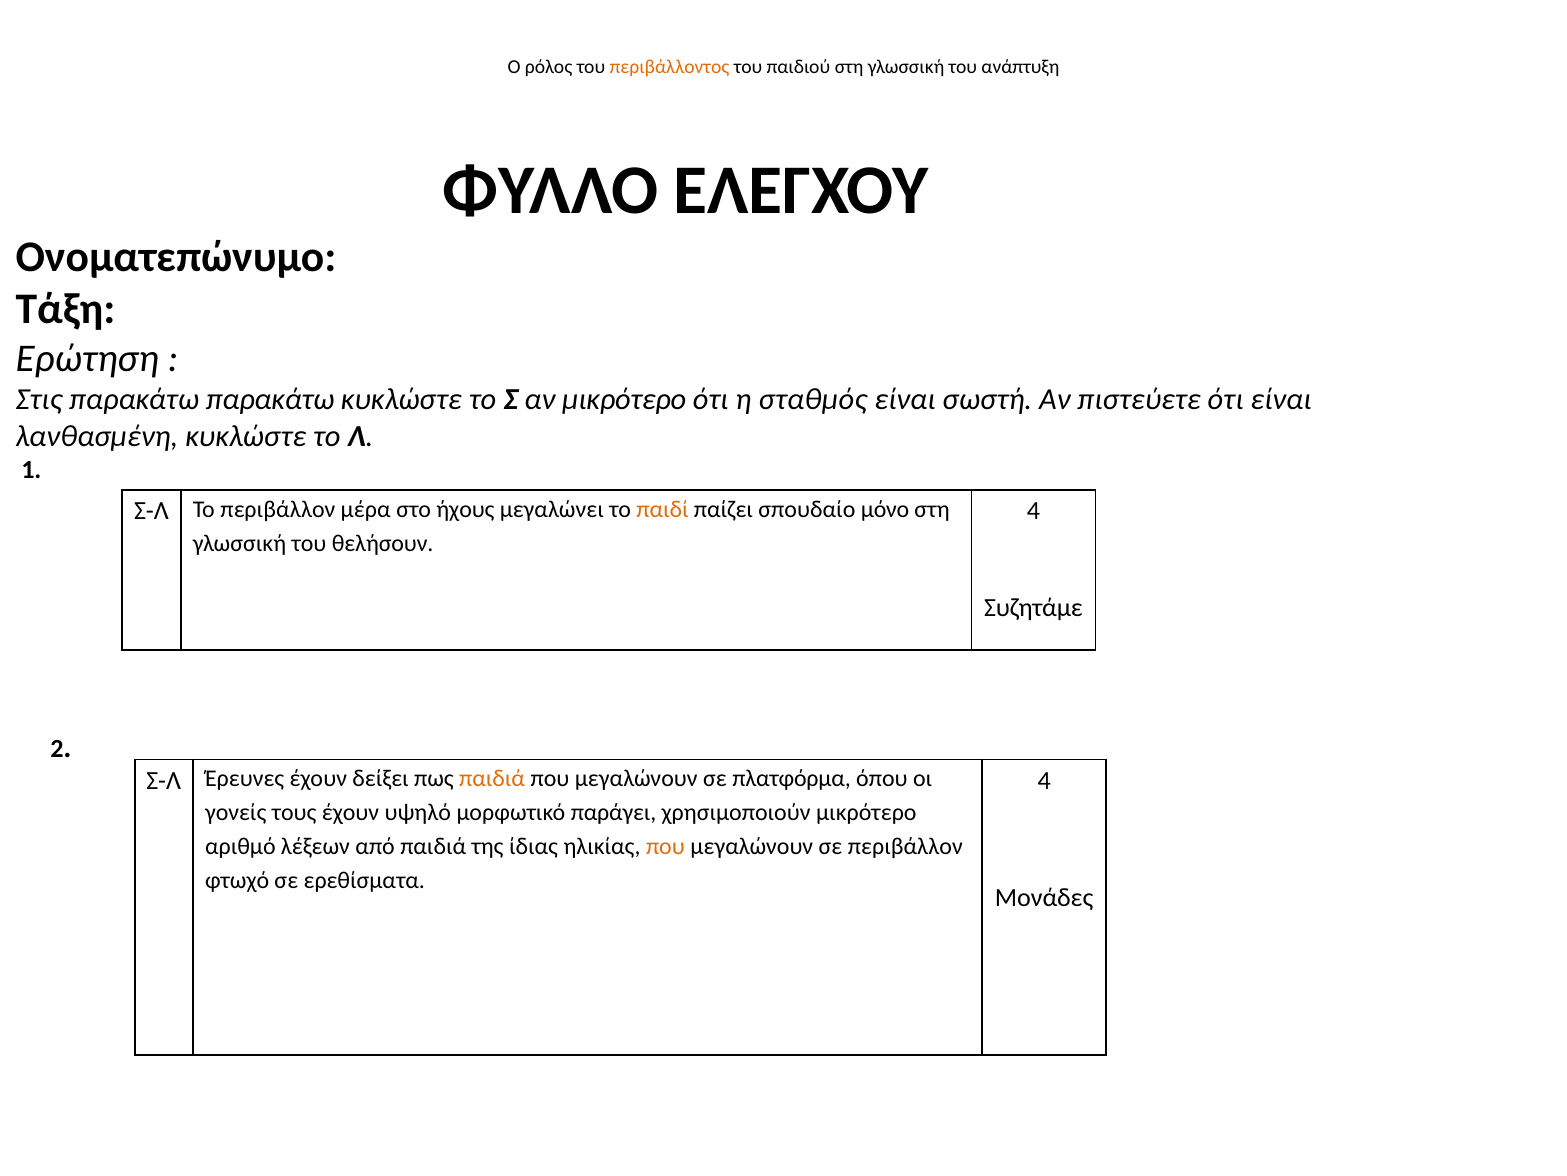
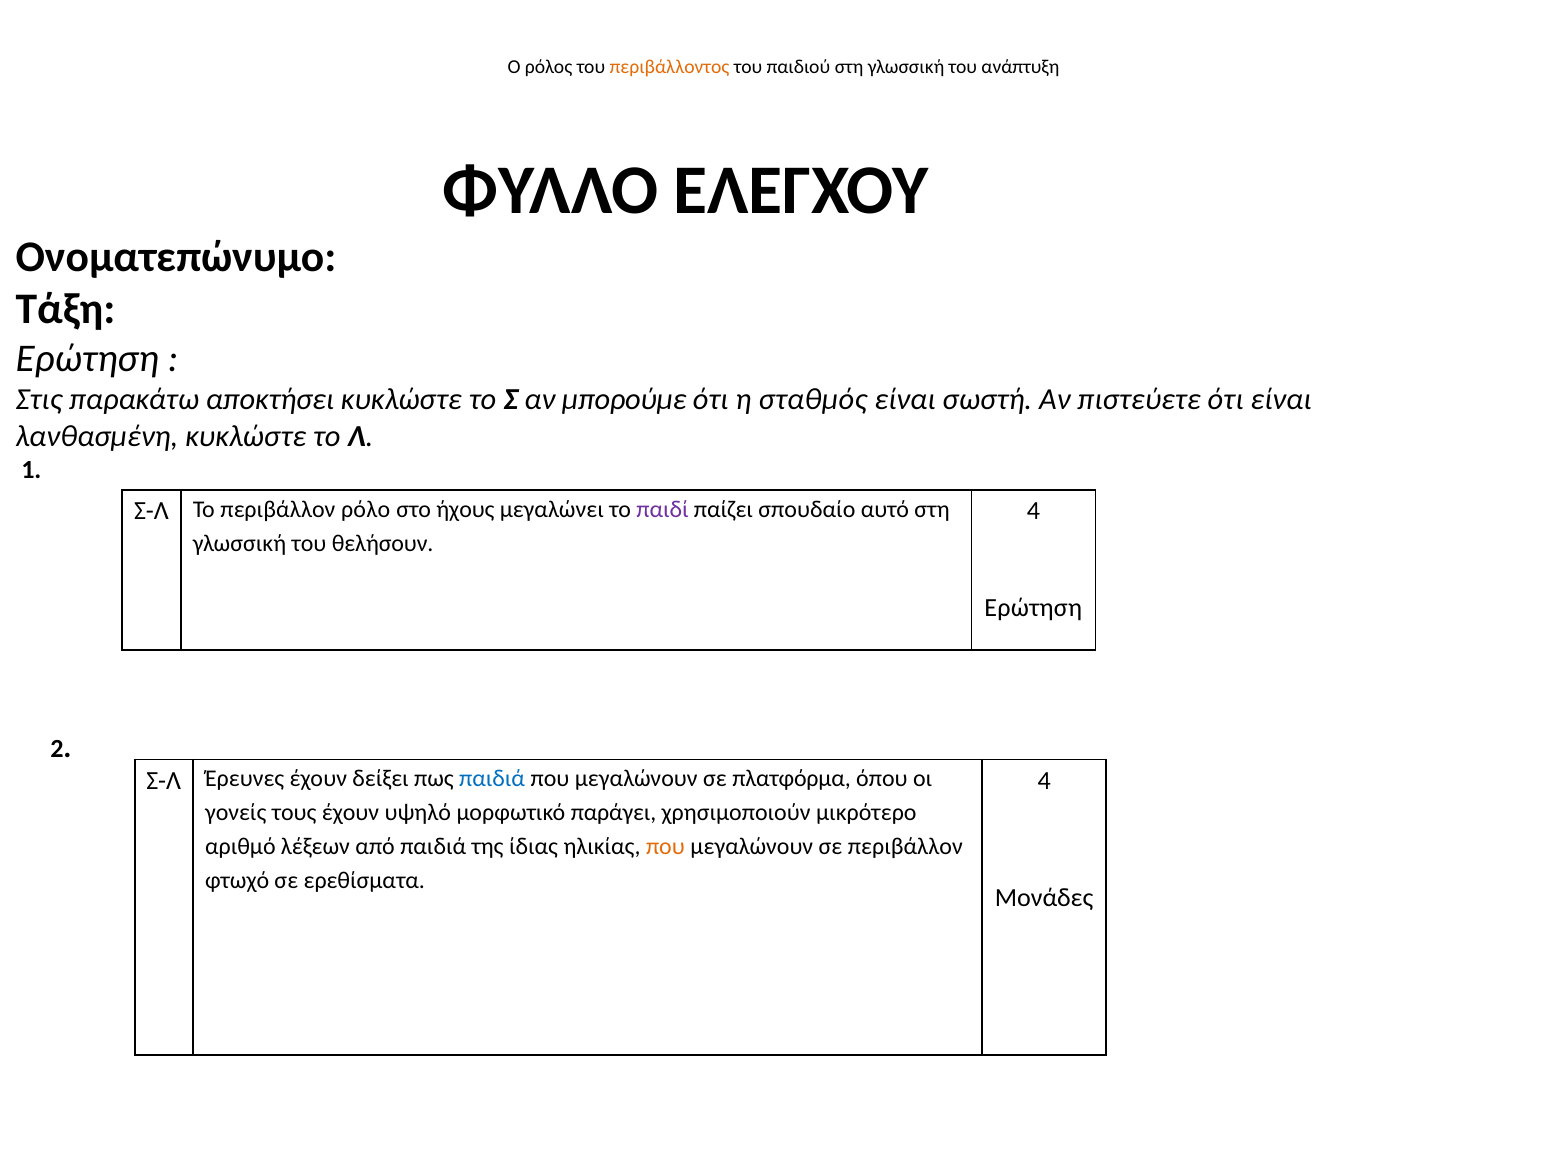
παρακάτω παρακάτω: παρακάτω -> αποκτήσει (270, 400)
αν μικρότερο: μικρότερο -> μπορούμε (624, 400)
μέρα: μέρα -> ρόλο (366, 509)
παιδί colour: orange -> purple (663, 509)
μόνο: μόνο -> αυτό (885, 509)
Συζητάμε: Συζητάμε -> Ερώτηση (1033, 608)
παιδιά colour: orange -> blue (492, 779)
